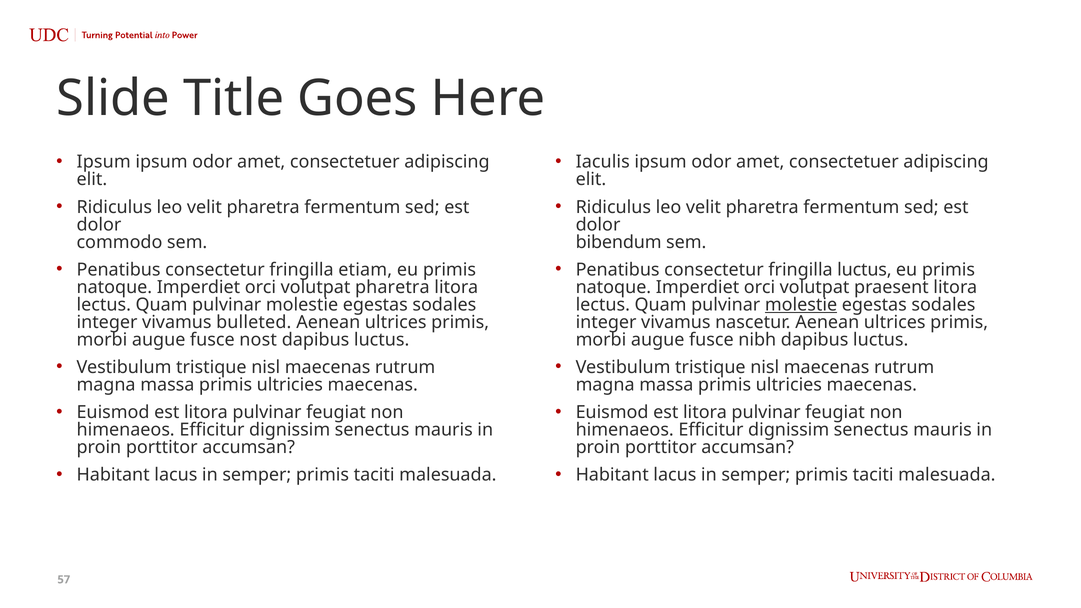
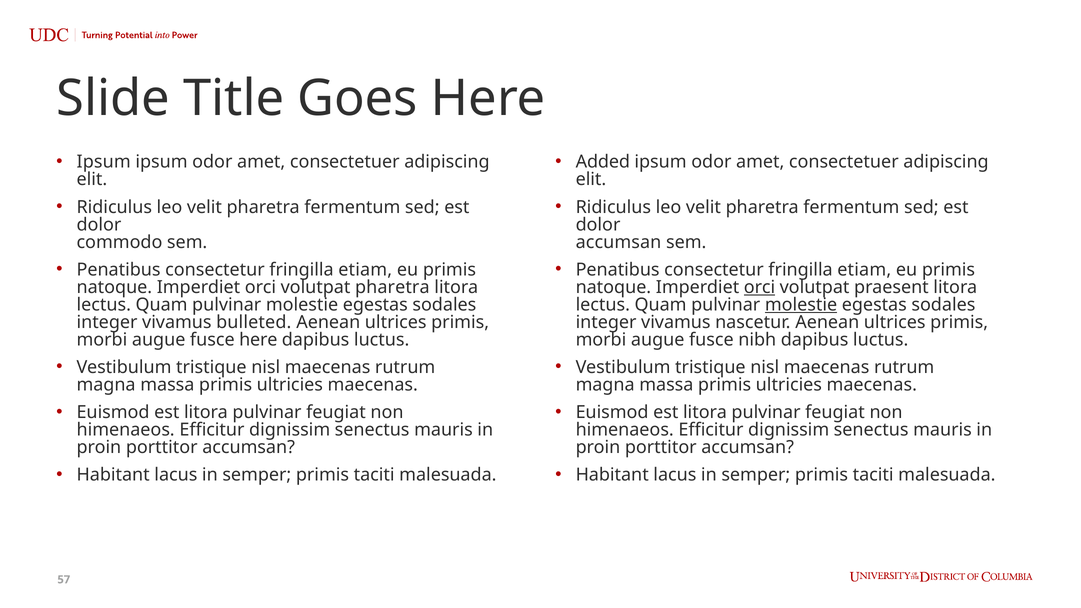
Iaculis: Iaculis -> Added (603, 162)
bibendum: bibendum -> accumsan (618, 242)
luctus: luctus -> etiam (864, 270)
orci underline: none -> present (759, 287)
fusce nost: nost -> here (258, 340)
